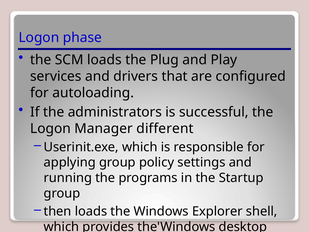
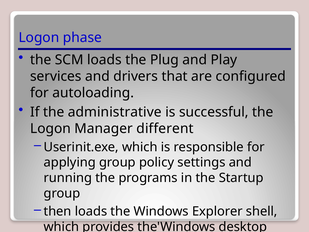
administrators: administrators -> administrative (115, 112)
